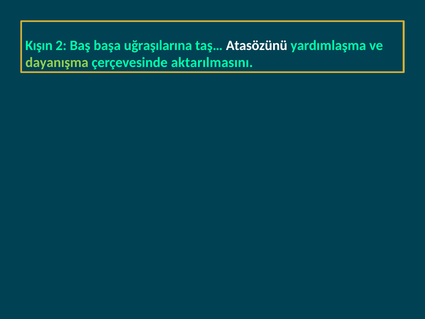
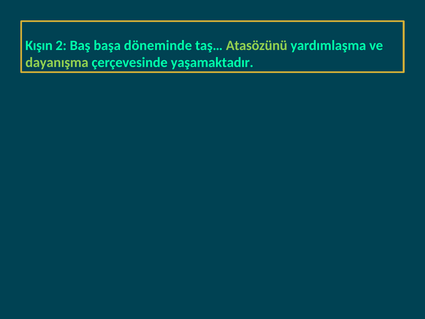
uğraşılarına: uğraşılarına -> döneminde (158, 46)
Atasözünü colour: white -> light green (257, 46)
aktarılmasını: aktarılmasını -> yaşamaktadır (212, 63)
